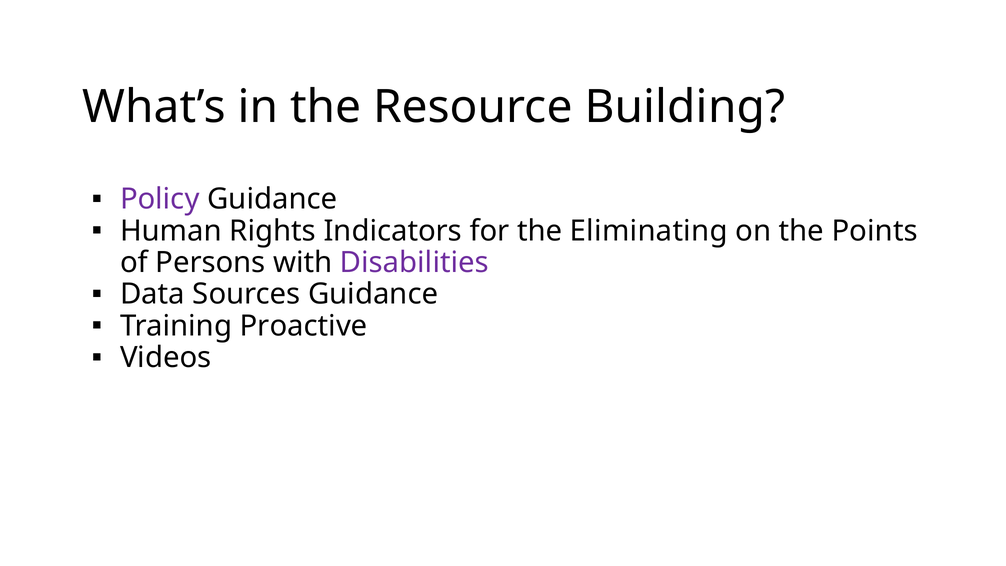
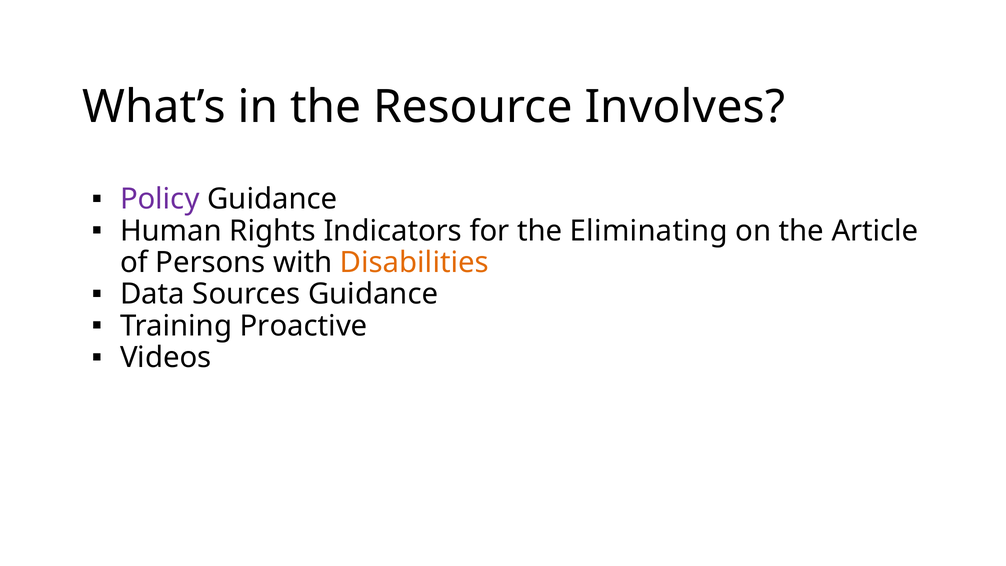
Building: Building -> Involves (685, 107)
Points: Points -> Article (875, 231)
Disabilities colour: purple -> orange (414, 262)
